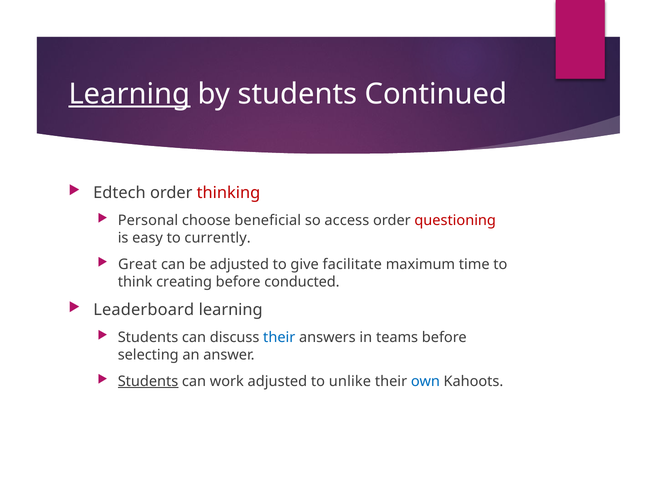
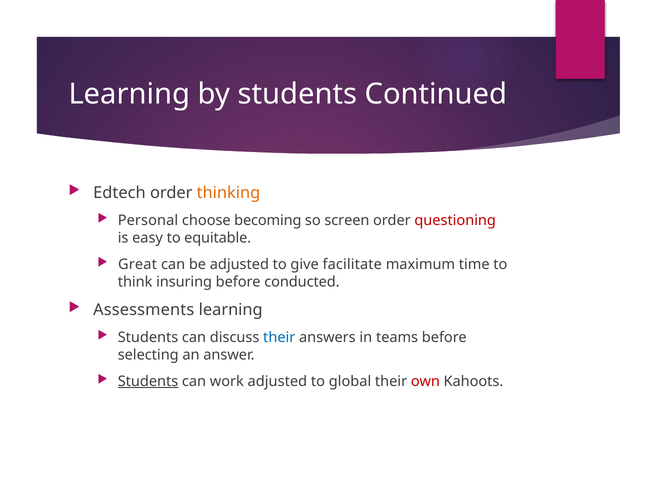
Learning underline: present -> none (129, 94)
thinking colour: red -> orange (228, 193)
beneficial: beneficial -> becoming (268, 220)
access: access -> screen (347, 220)
currently: currently -> equitable (218, 238)
creating: creating -> insuring (184, 282)
Leaderboard: Leaderboard -> Assessments (144, 310)
unlike: unlike -> global (350, 381)
own colour: blue -> red (425, 381)
